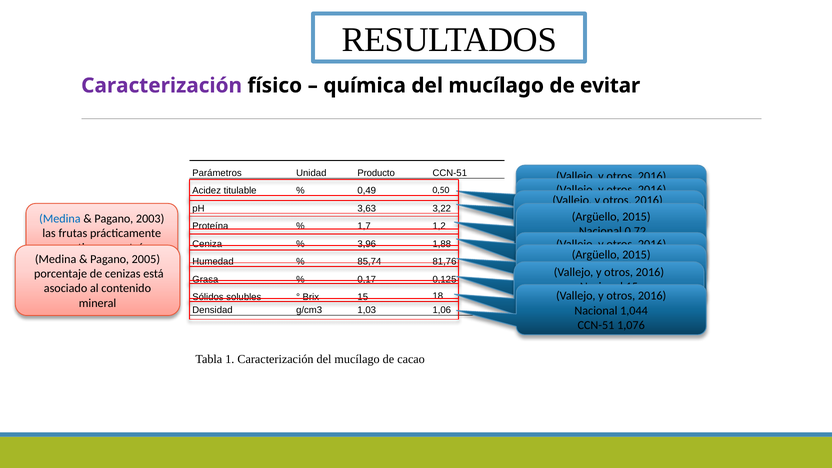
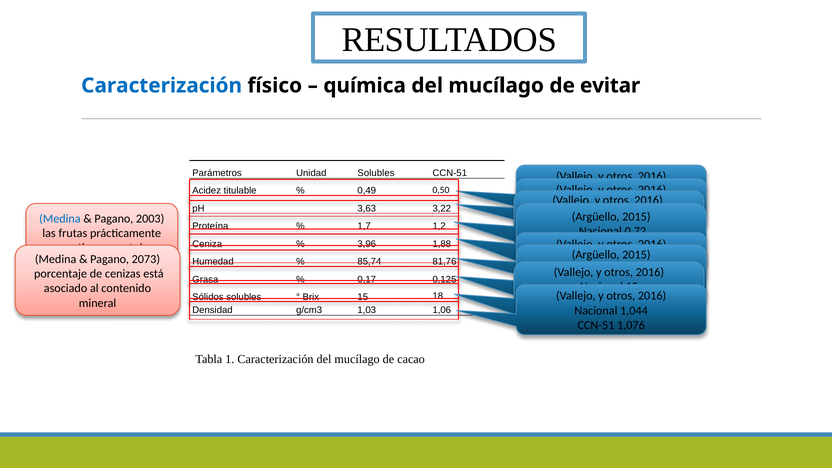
Caracterización colour: purple -> blue (162, 86)
Unidad Producto: Producto -> Solubles (376, 173)
2005: 2005 -> 2073 (146, 259)
